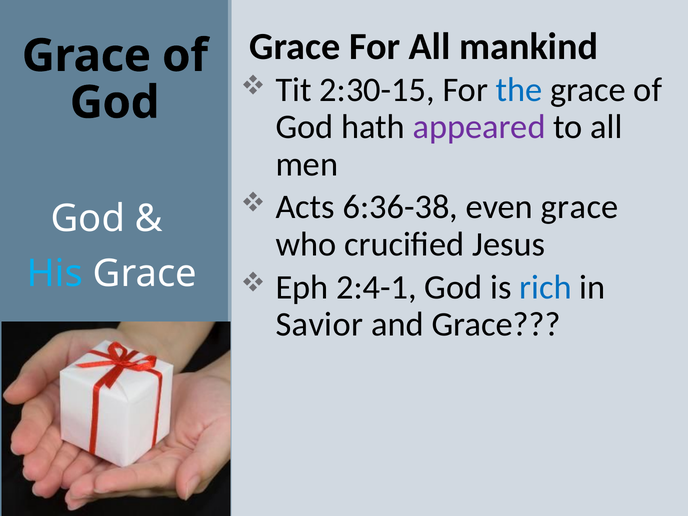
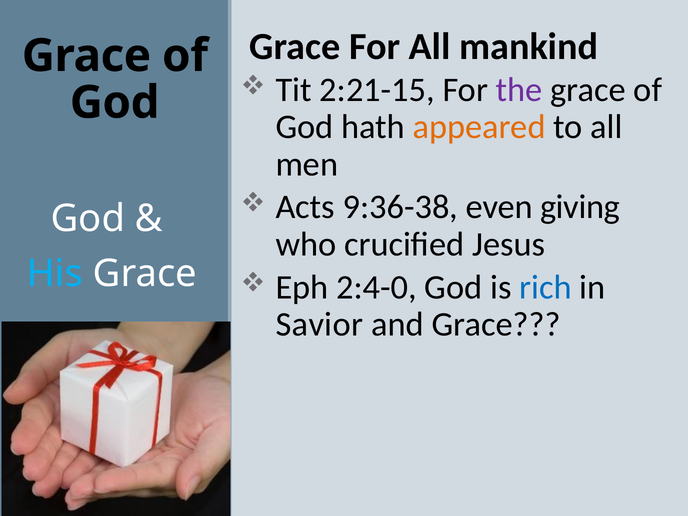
2:30-15: 2:30-15 -> 2:21-15 (377, 90)
the colour: blue -> purple (519, 90)
appeared colour: purple -> orange (479, 127)
6:36-38: 6:36-38 -> 9:36-38 (400, 207)
even grace: grace -> giving (580, 207)
2:4-1: 2:4-1 -> 2:4-0 (376, 287)
